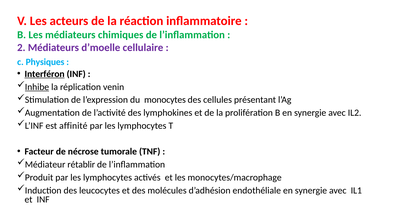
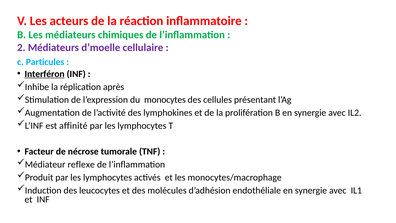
Physiques: Physiques -> Particules (45, 62)
Inhibe underline: present -> none (37, 87)
venin: venin -> après (114, 87)
rétablir: rétablir -> reflexe (81, 164)
